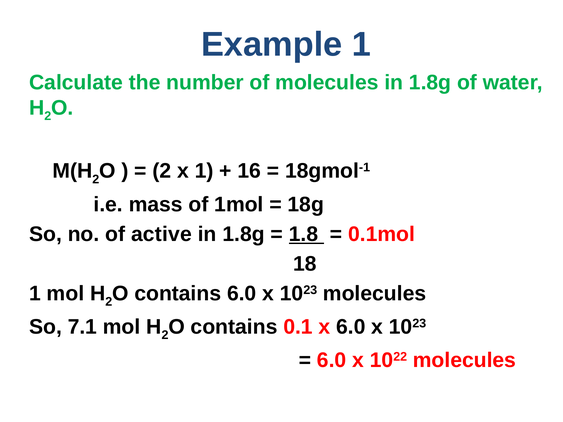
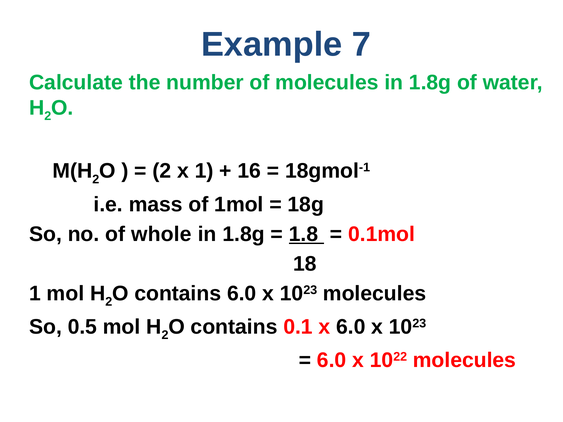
Example 1: 1 -> 7 (362, 45)
active: active -> whole (161, 234)
7.1: 7.1 -> 0.5 (82, 327)
